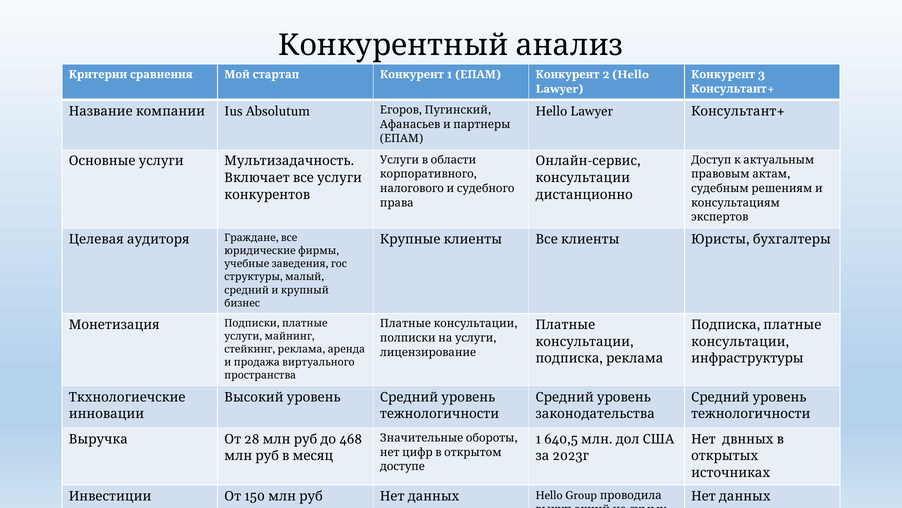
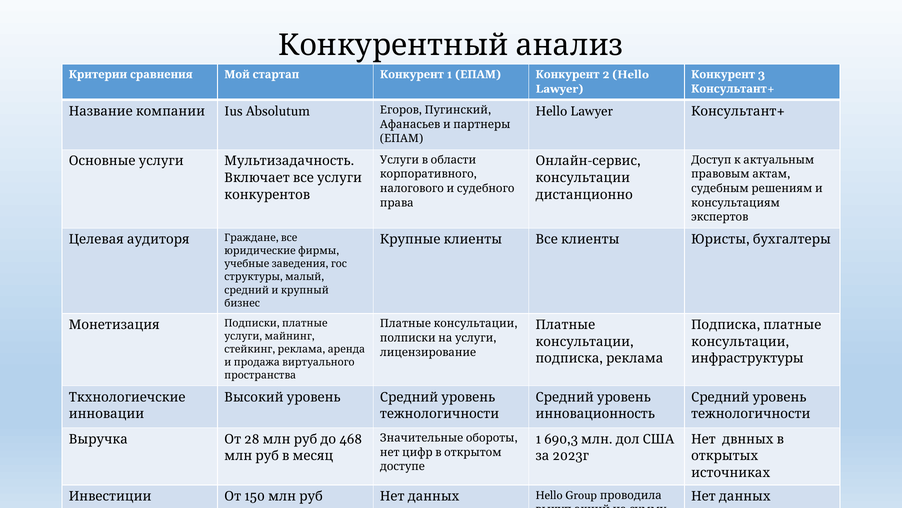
законодательства: законодательства -> инновационность (595, 413)
640,5: 640,5 -> 690,3 (561, 439)
